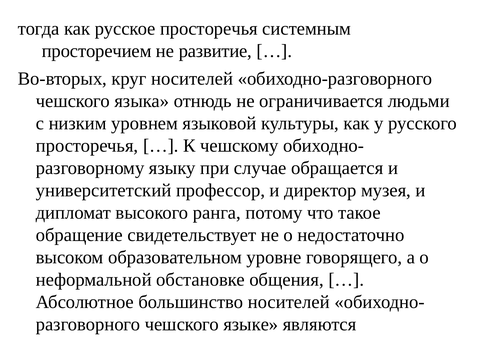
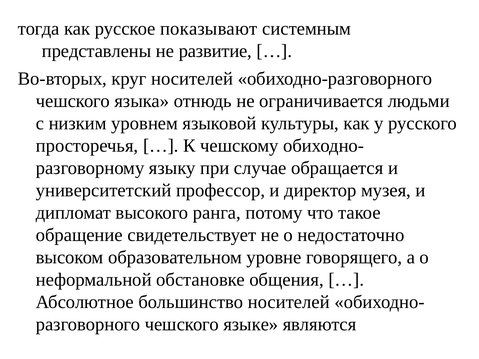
русское просторечья: просторечья -> показывают (209, 29)
просторечием: просторечием -> представлены (97, 51)
